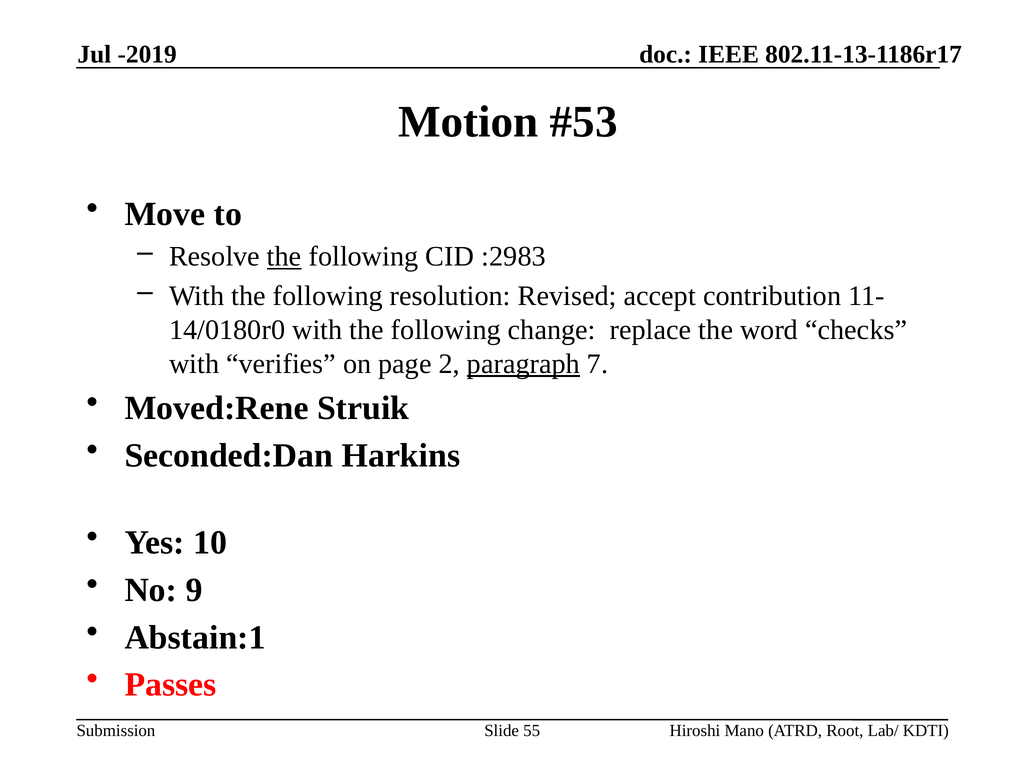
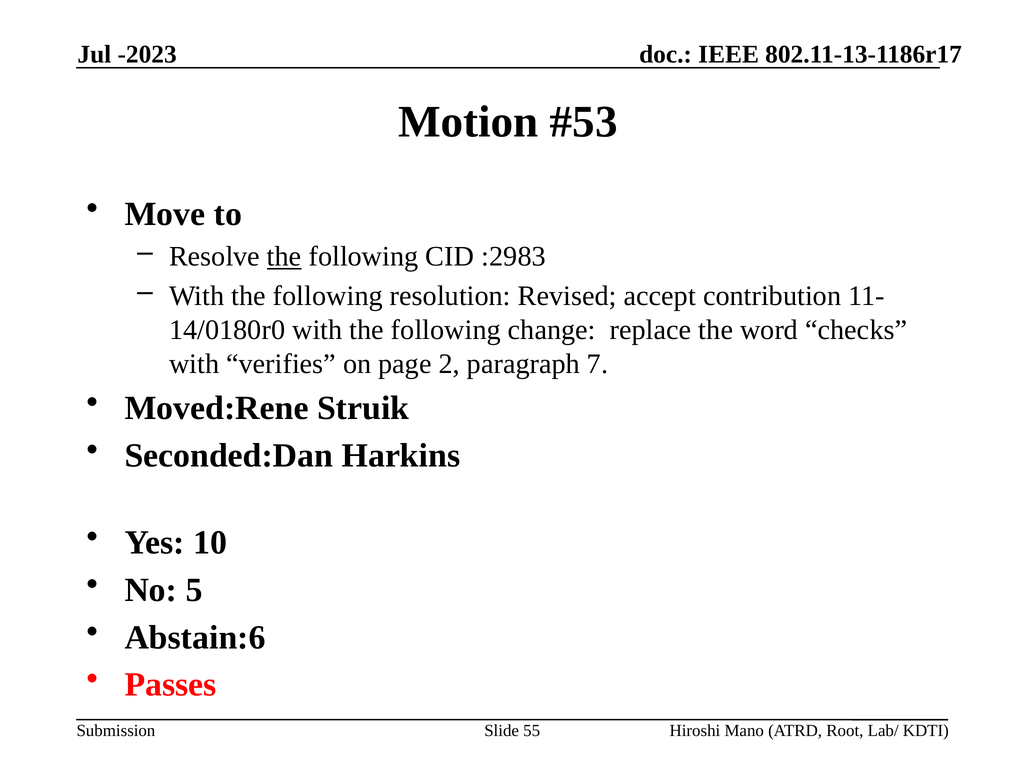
-2019: -2019 -> -2023 (147, 54)
paragraph underline: present -> none (523, 364)
9: 9 -> 5 (194, 590)
Abstain:1: Abstain:1 -> Abstain:6 (195, 637)
